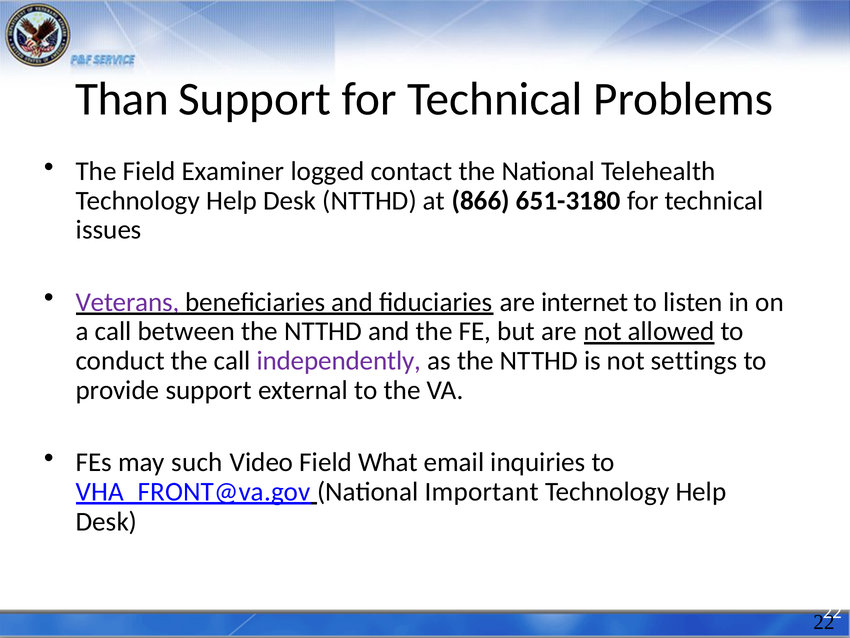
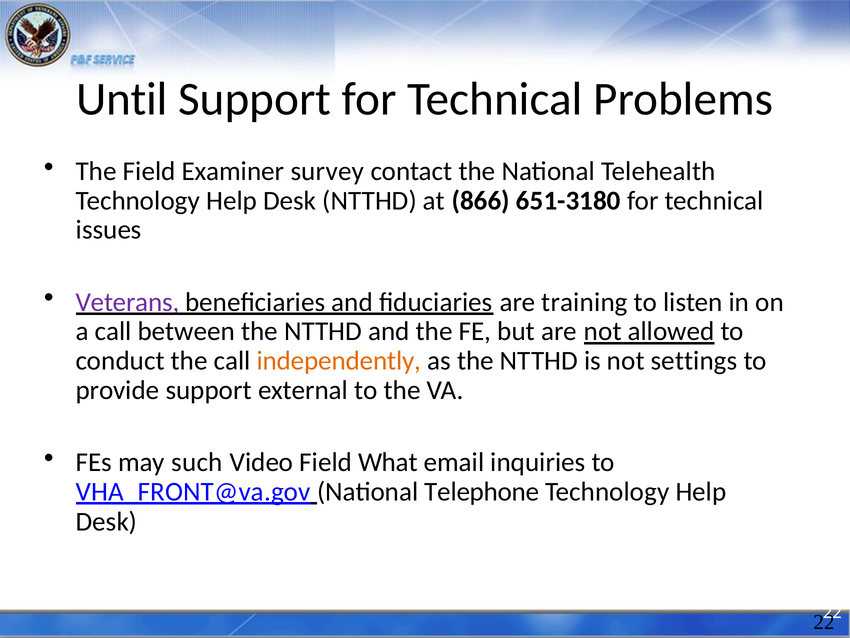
Than: Than -> Until (122, 99)
logged: logged -> survey (327, 171)
internet: internet -> training (584, 302)
independently colour: purple -> orange (339, 360)
Important: Important -> Telephone (482, 491)
